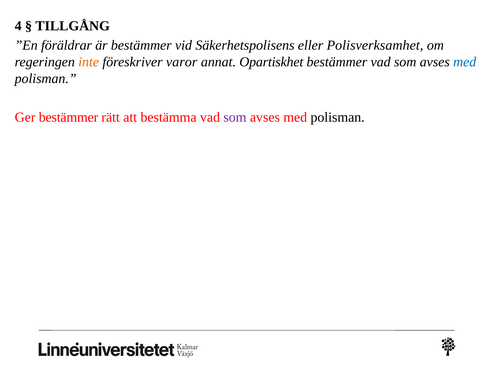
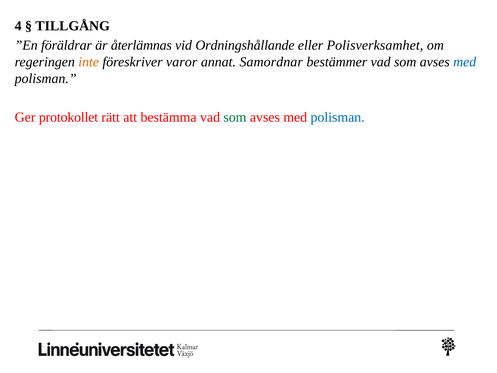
är bestämmer: bestämmer -> återlämnas (141, 45)
Säkerhetspolisens: Säkerhetspolisens -> Ordningshållande (245, 45)
Opartiskhet: Opartiskhet -> Samordnar (271, 62)
Ger bestämmer: bestämmer -> protokollet (68, 117)
som colour: purple -> green (235, 117)
polisman colour: black -> blue (338, 117)
